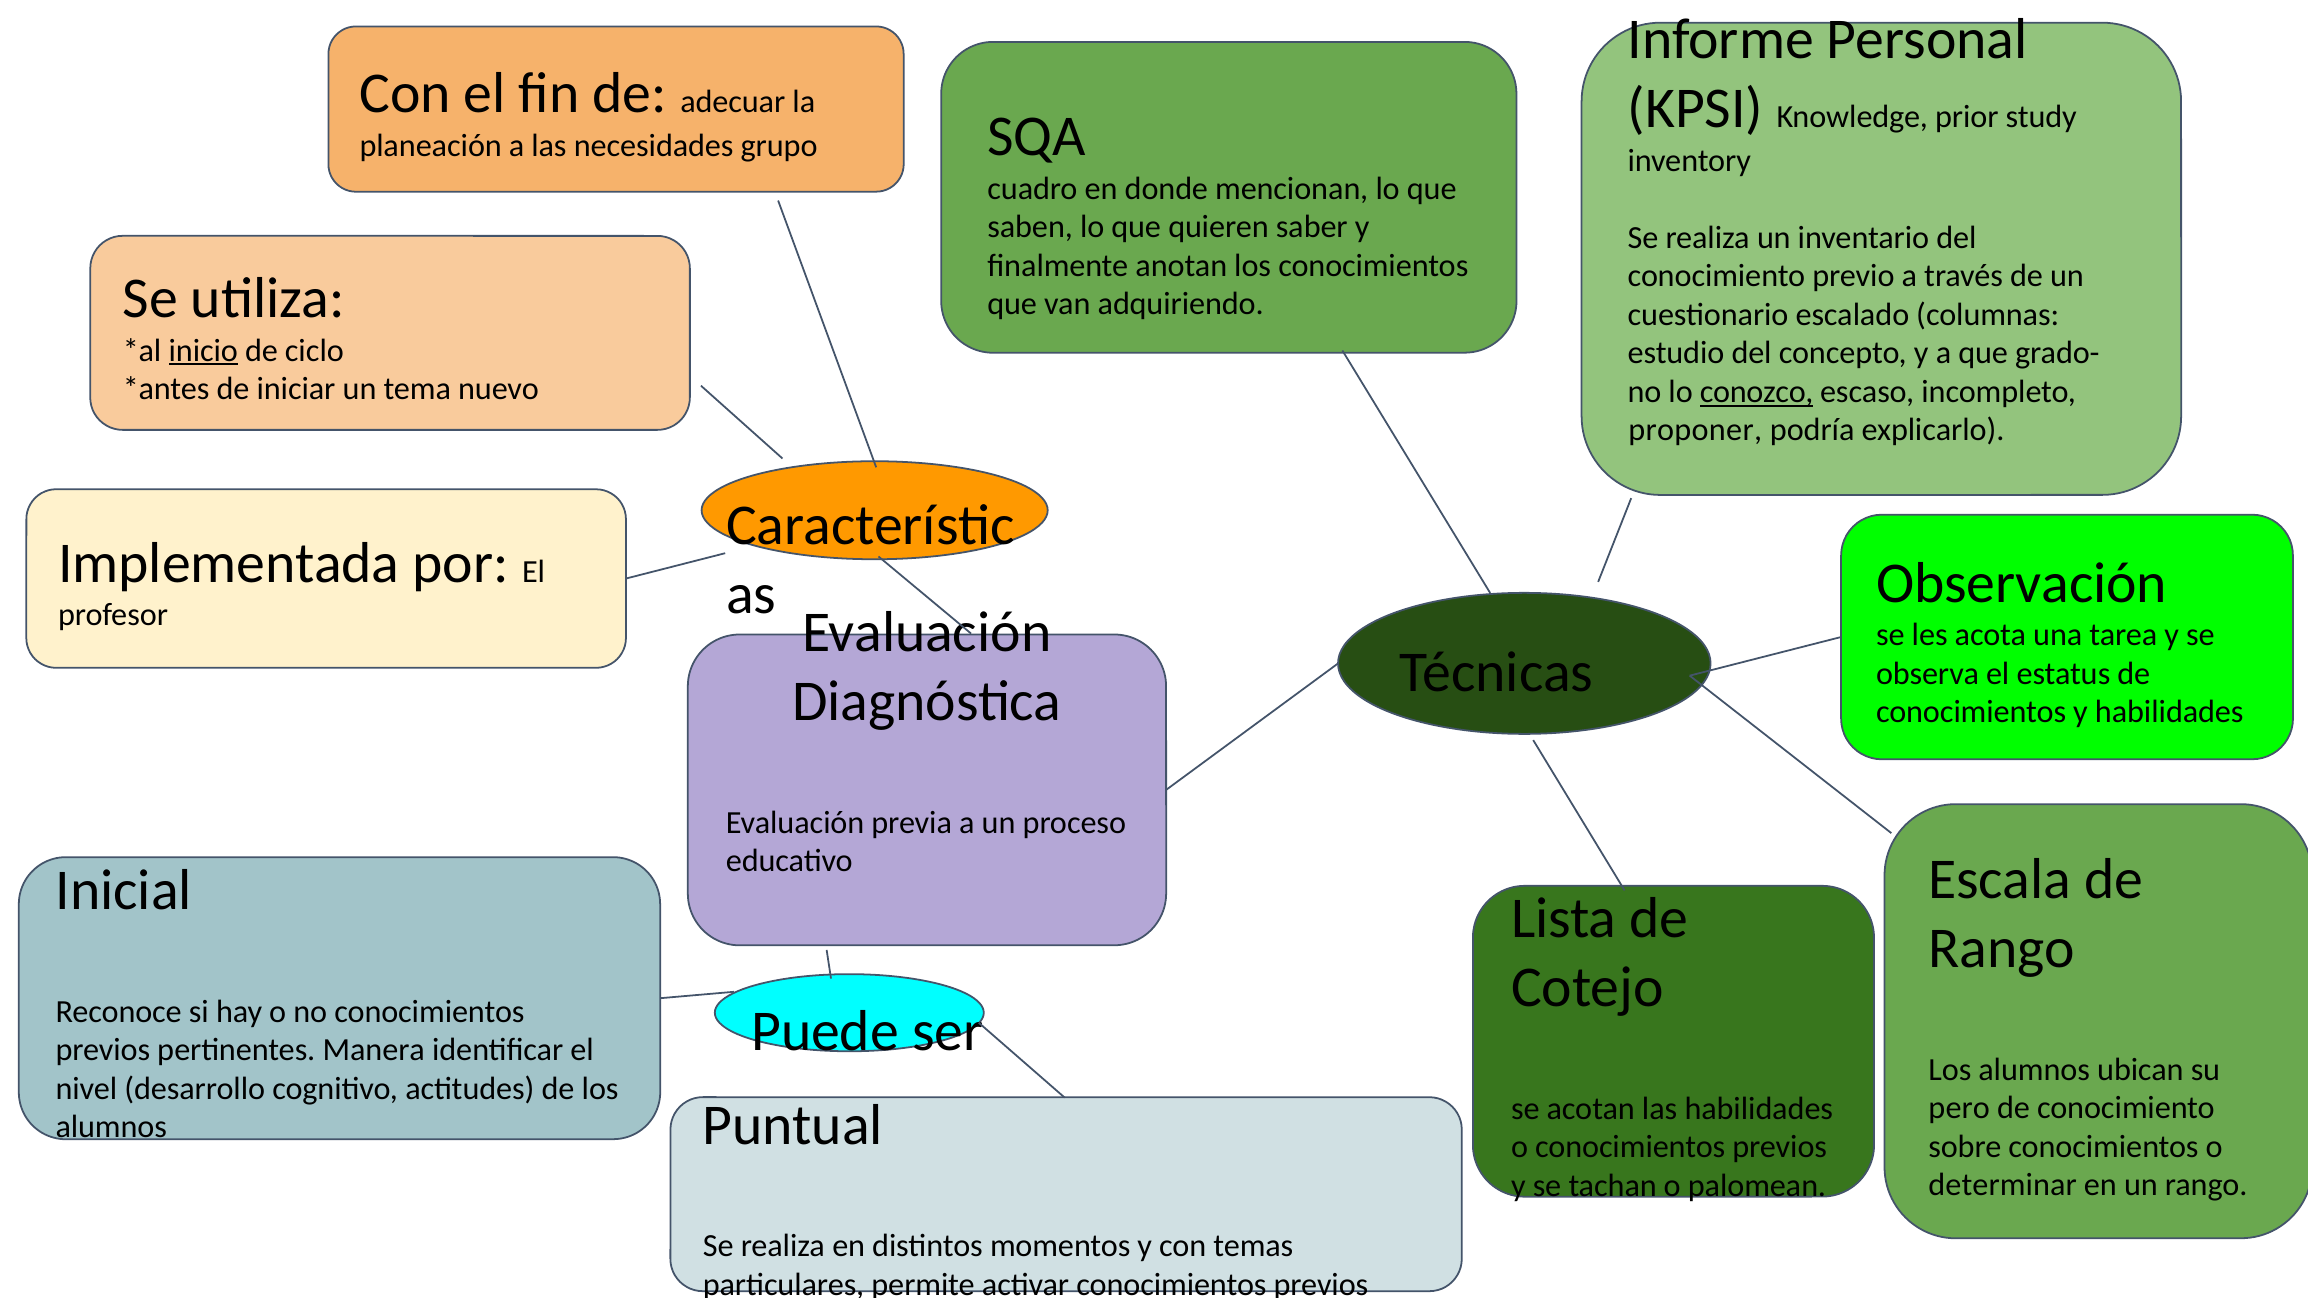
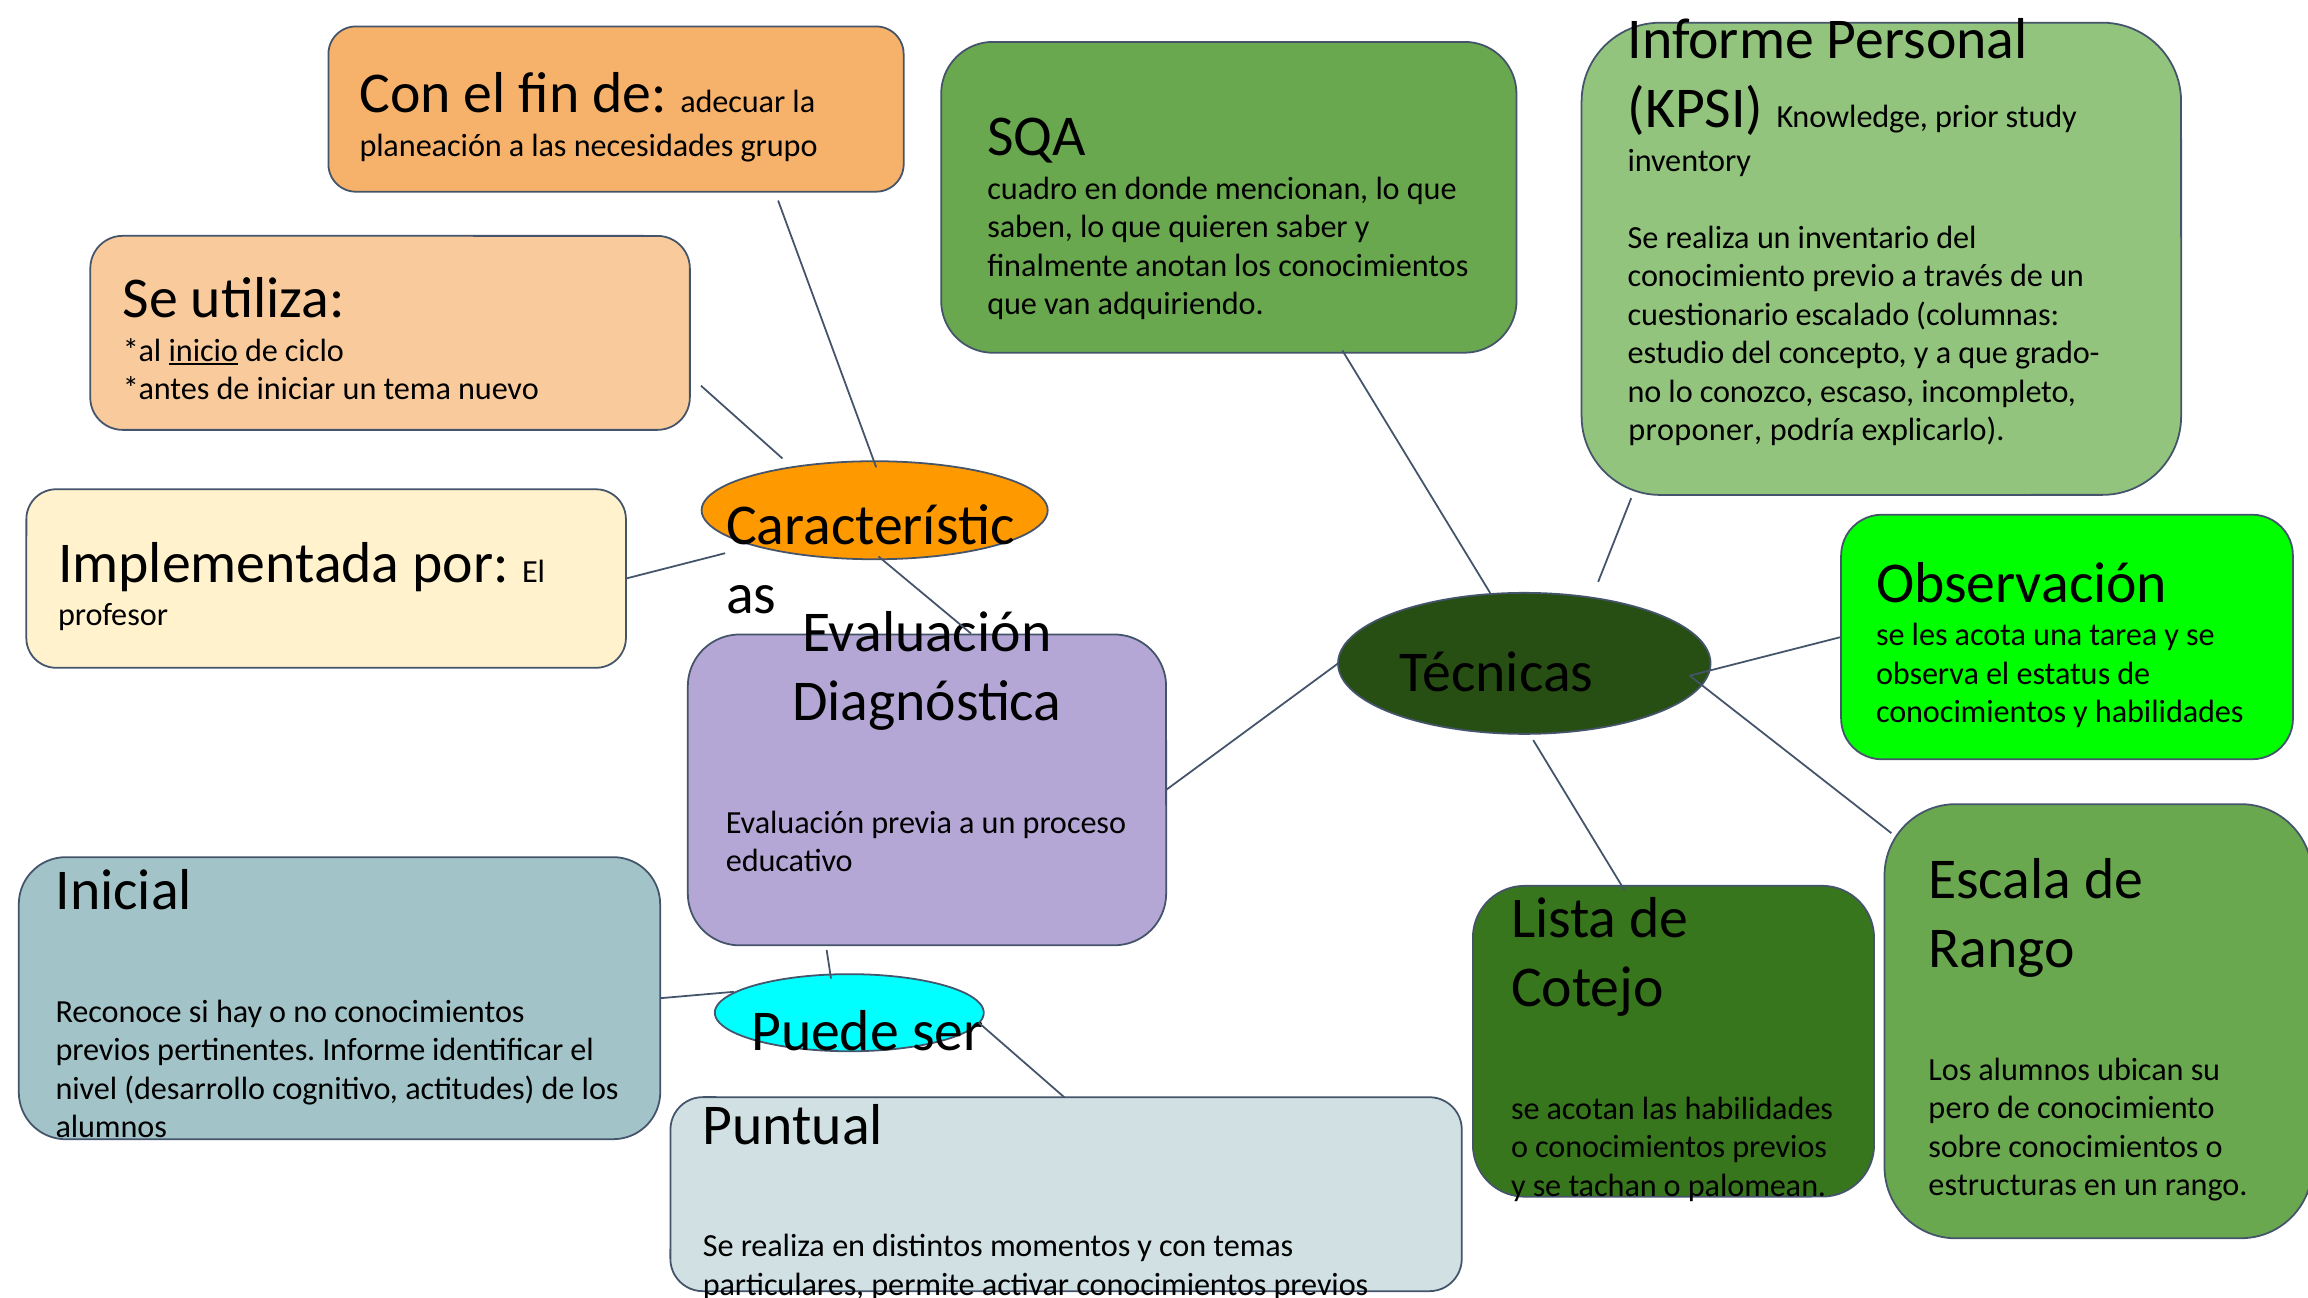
conozco underline: present -> none (1757, 392)
pertinentes Manera: Manera -> Informe (374, 1051)
determinar: determinar -> estructuras (2003, 1185)
